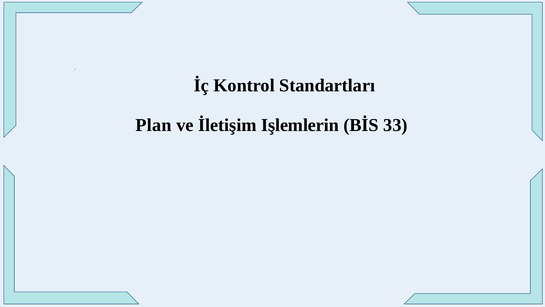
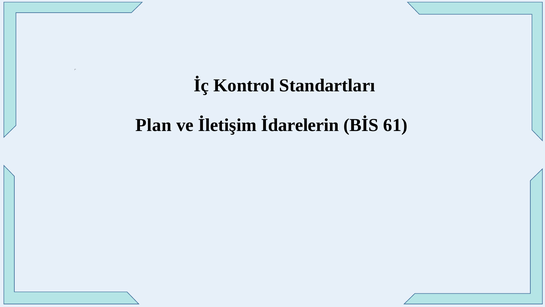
Işlemlerin: Işlemlerin -> İdarelerin (300, 125)
33: 33 -> 61 (395, 125)
